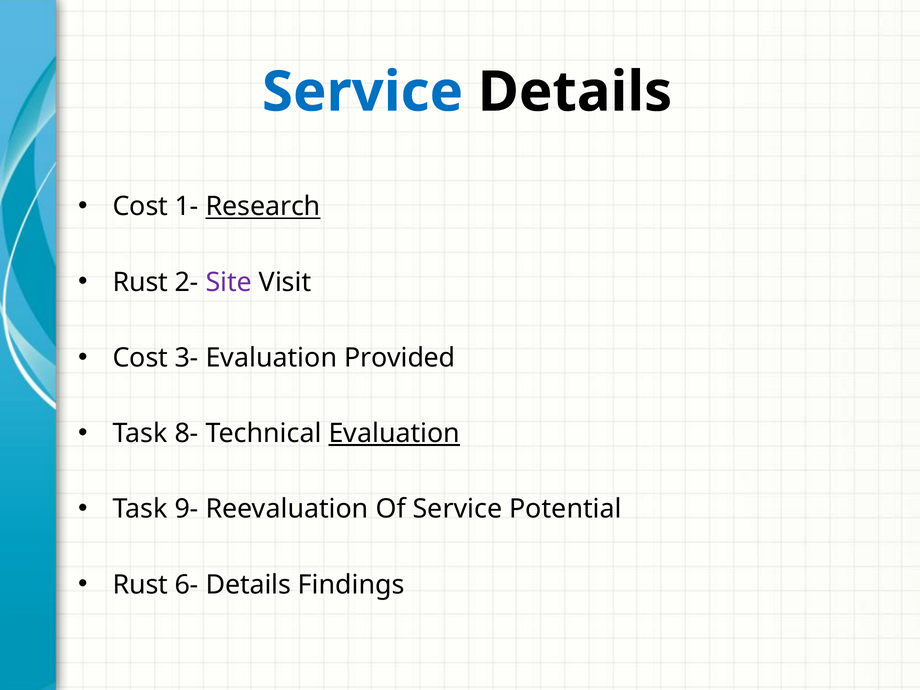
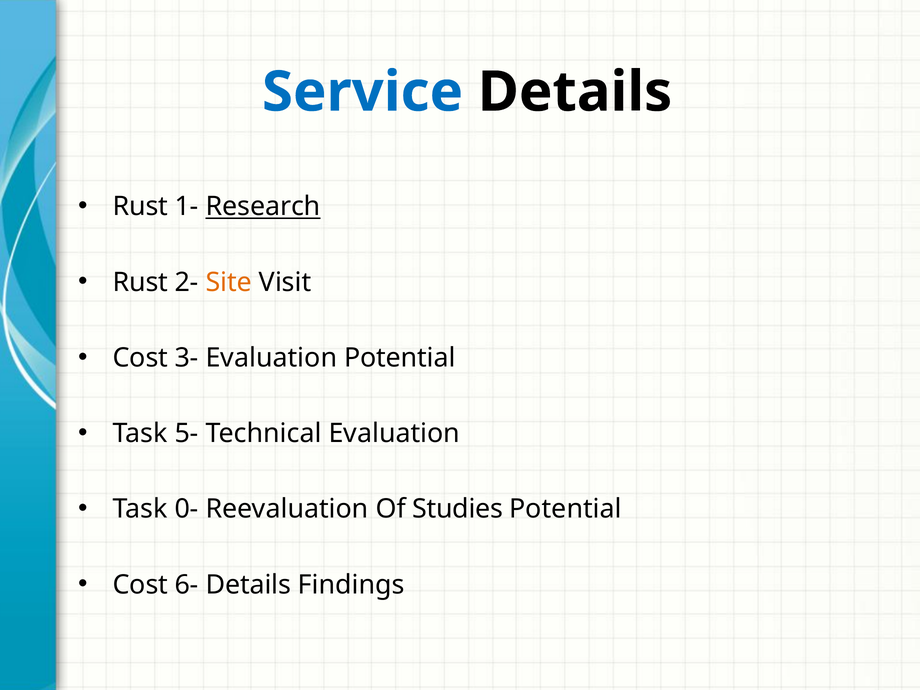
Cost: Cost -> Rust (140, 207)
Site colour: purple -> orange (229, 282)
Evaluation Provided: Provided -> Potential (400, 358)
8-: 8- -> 5- (187, 433)
Evaluation underline: present -> none (394, 433)
9-: 9- -> 0- (187, 509)
Of Service: Service -> Studies (458, 509)
Rust: Rust -> Cost (140, 585)
